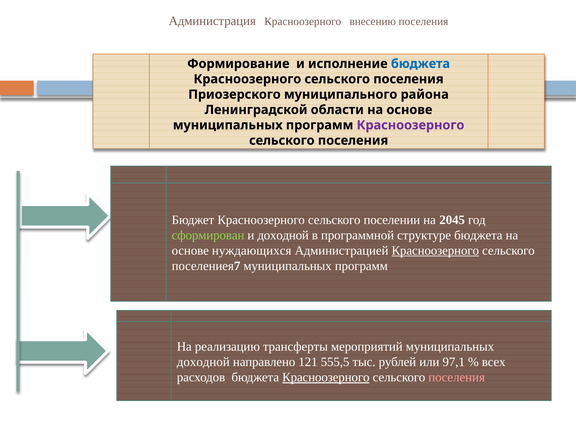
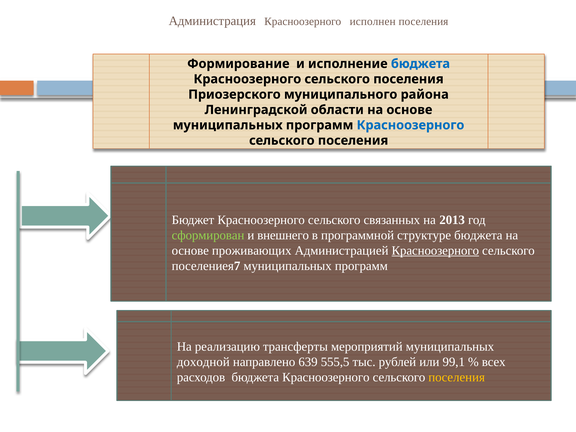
внесению: внесению -> исполнен (373, 22)
Красноозерного colour: purple -> blue (410, 125)
поселении: поселении -> связанных (392, 220)
2045: 2045 -> 2013 (452, 220)
и доходной: доходной -> внешнего (283, 235)
нуждающихся: нуждающихся -> проживающих (252, 251)
121: 121 -> 639 (308, 362)
97,1: 97,1 -> 99,1 (454, 362)
Красноозерного underline: present -> none (326, 377)
поселения colour: pink -> yellow (457, 377)
